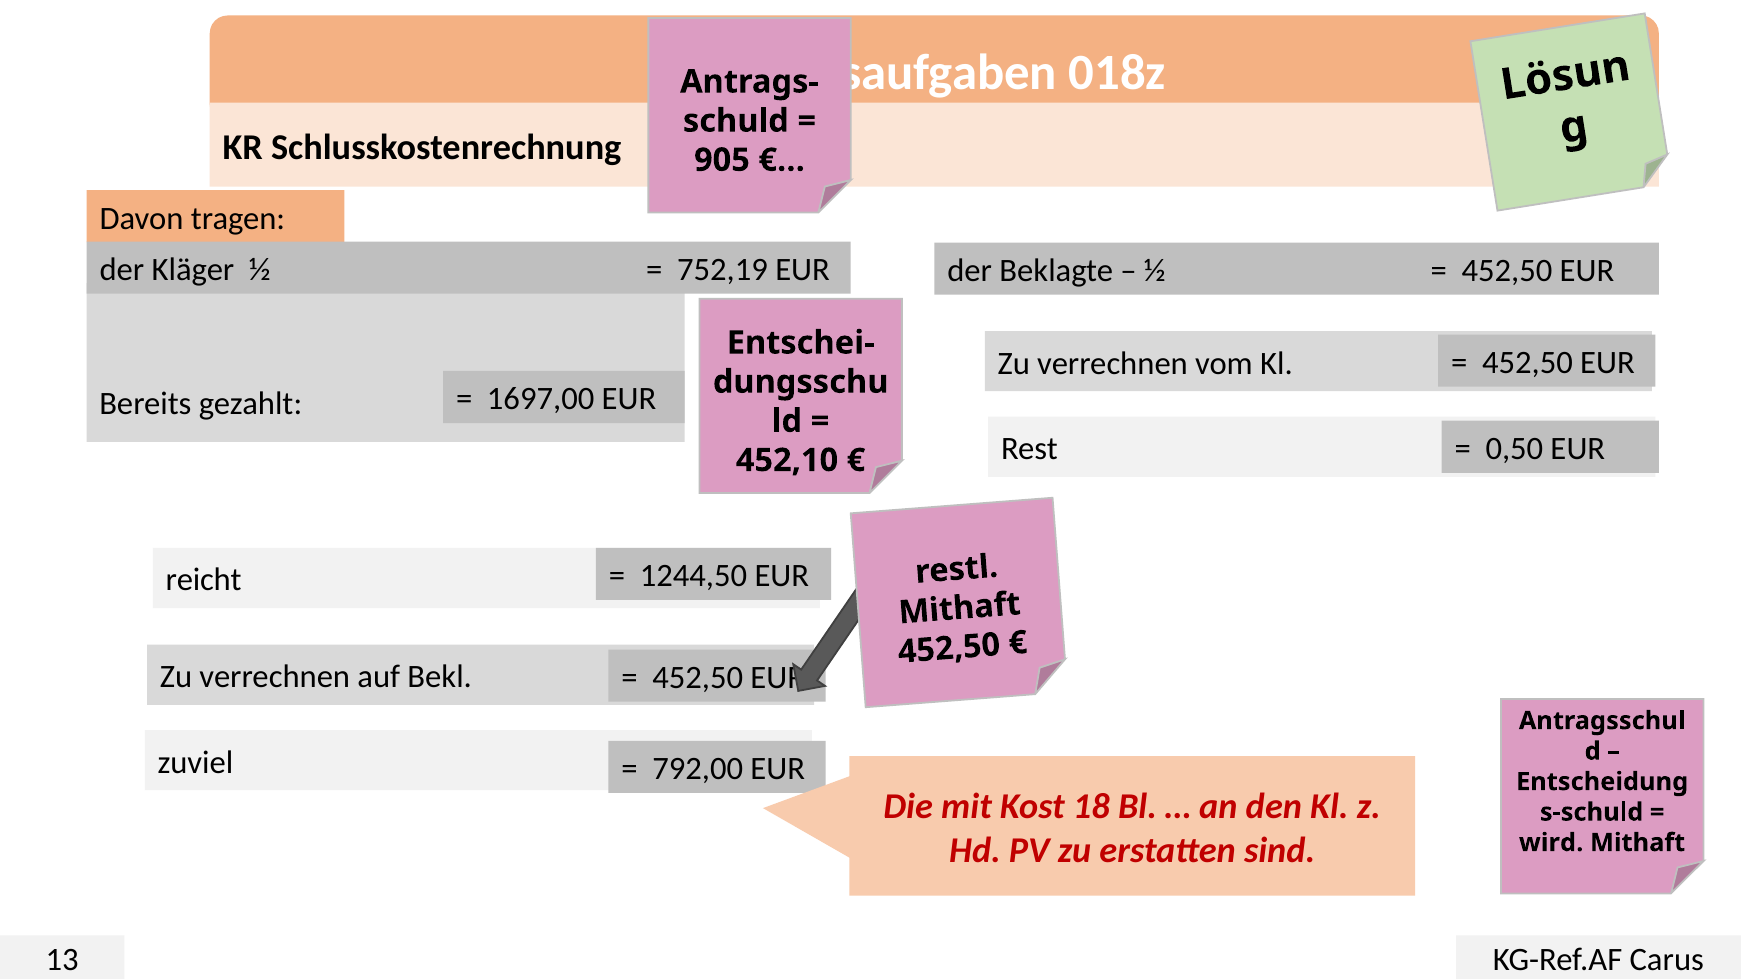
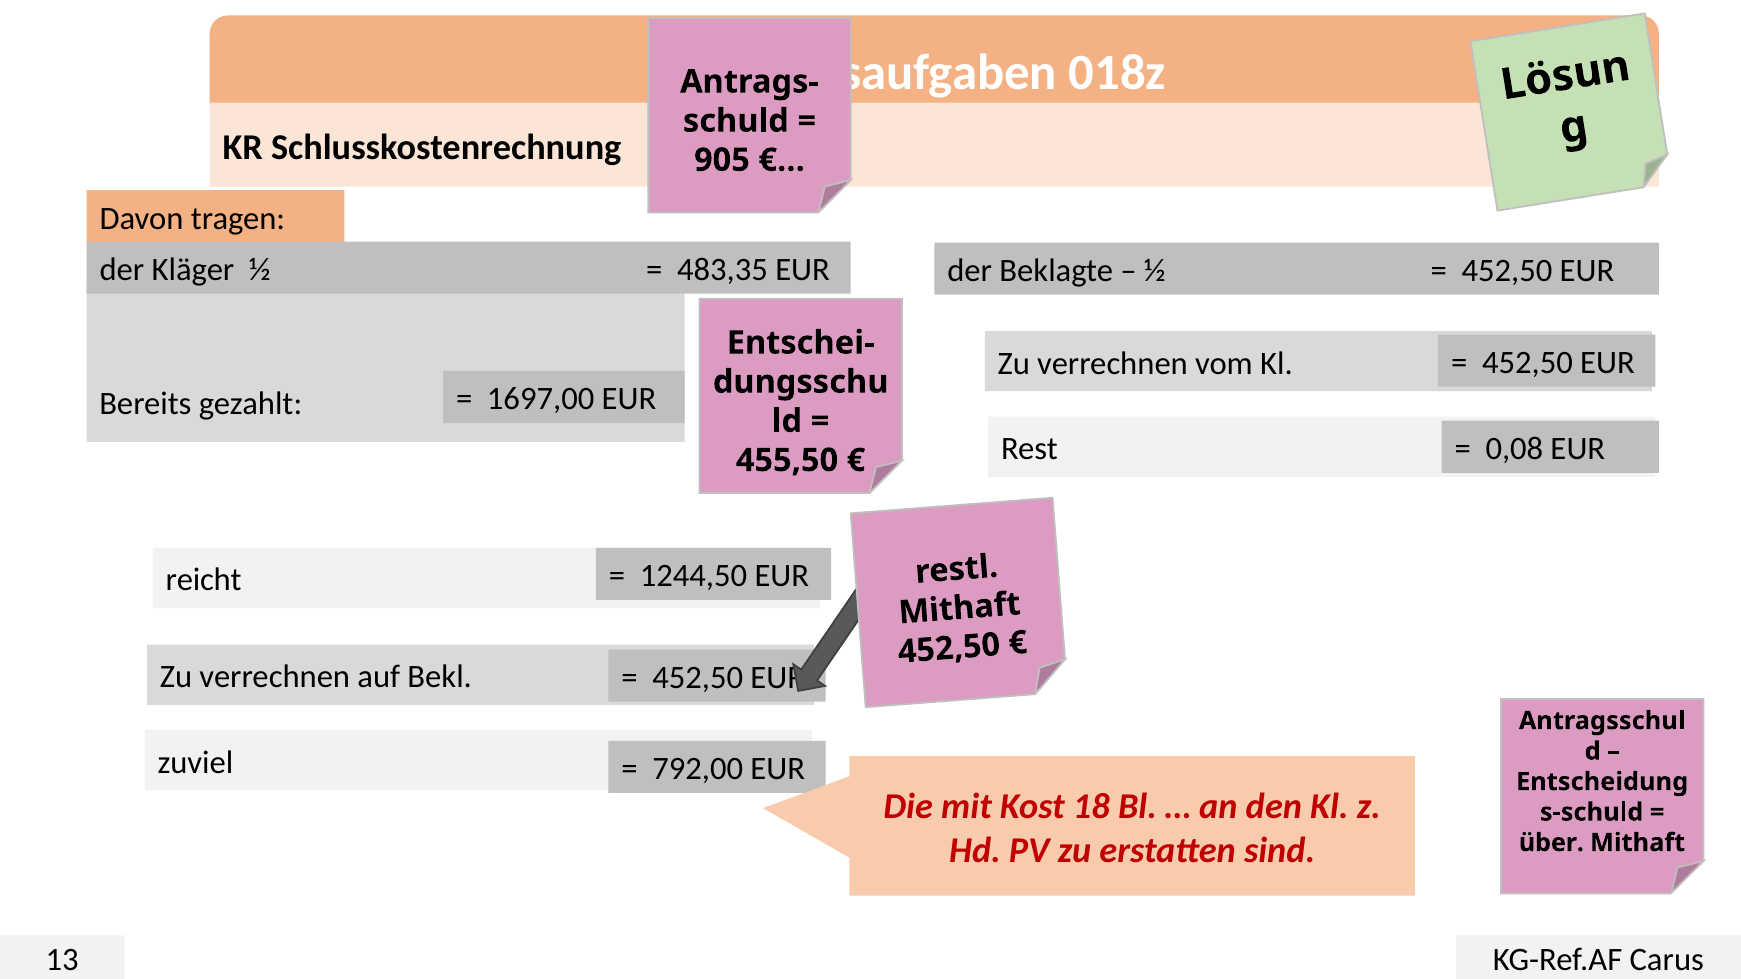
752,19: 752,19 -> 483,35 (723, 270)
0,50: 0,50 -> 0,08 (1514, 449)
452,10: 452,10 -> 455,50 (787, 460)
wird: wird -> über (1551, 843)
